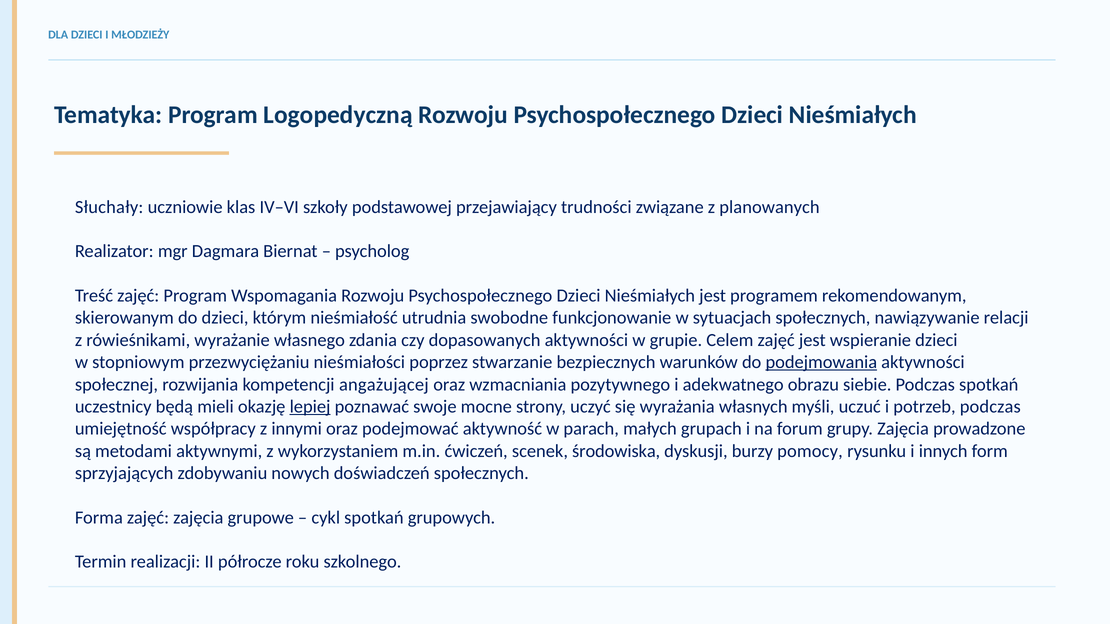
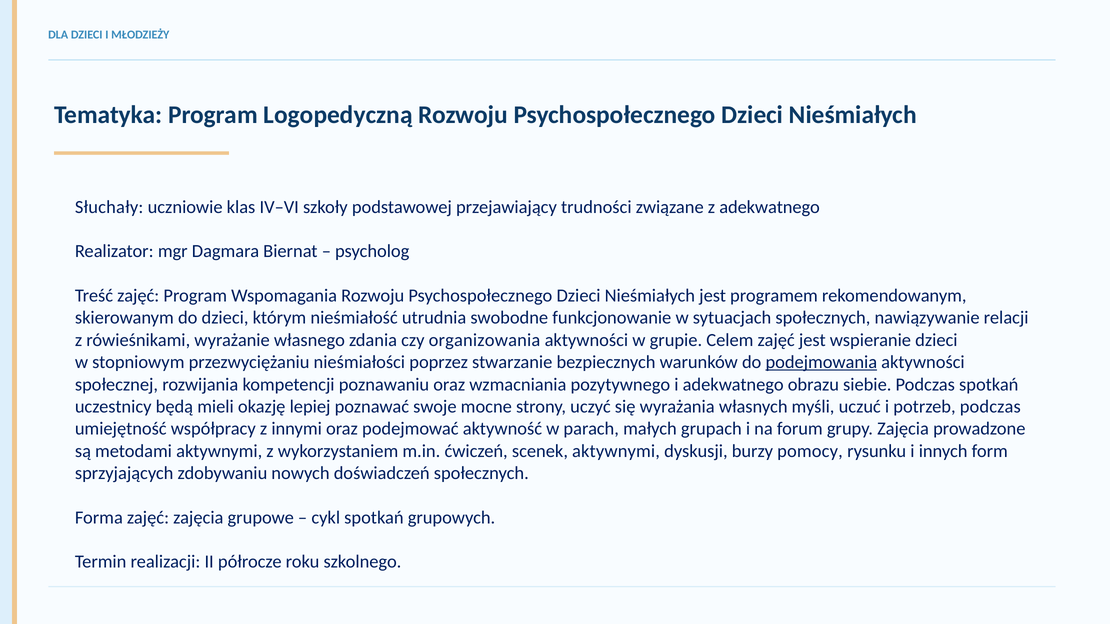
z planowanych: planowanych -> adekwatnego (770, 207)
dopasowanych: dopasowanych -> organizowania (484, 340)
angażującej: angażującej -> poznawaniu (384, 385)
lepiej underline: present -> none (310, 407)
scenek środowiska: środowiska -> aktywnymi (616, 451)
